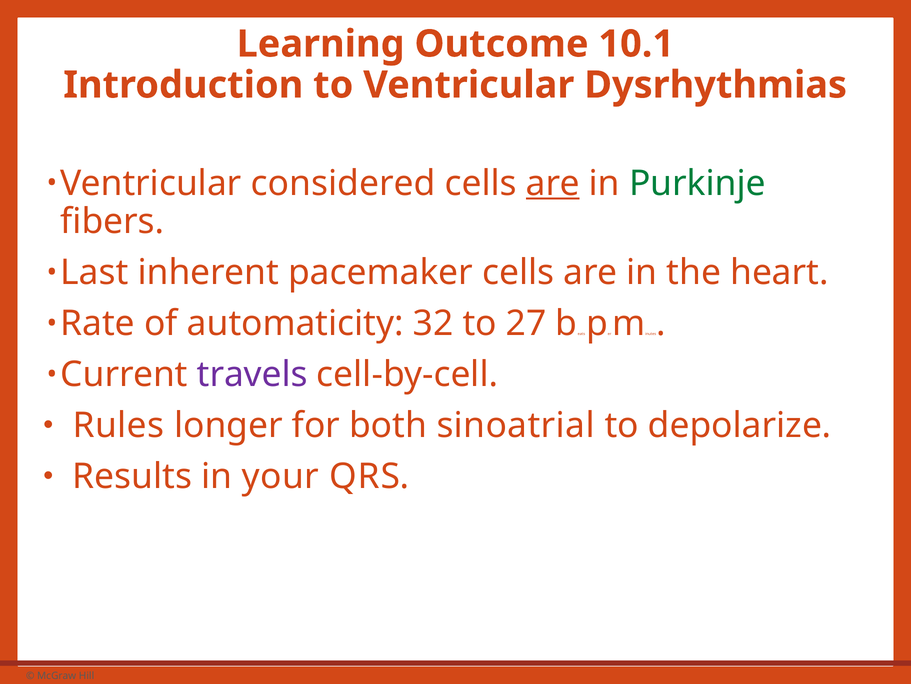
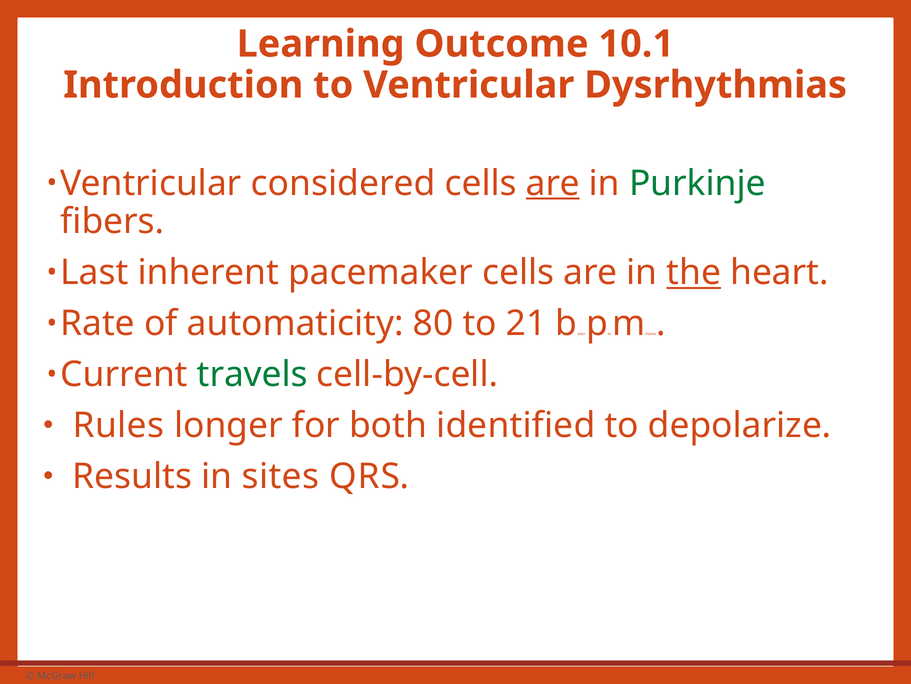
the underline: none -> present (694, 272)
32: 32 -> 80 (433, 323)
27: 27 -> 21 (526, 323)
travels colour: purple -> green (252, 374)
sinoatrial: sinoatrial -> identified (516, 425)
your: your -> sites (280, 476)
